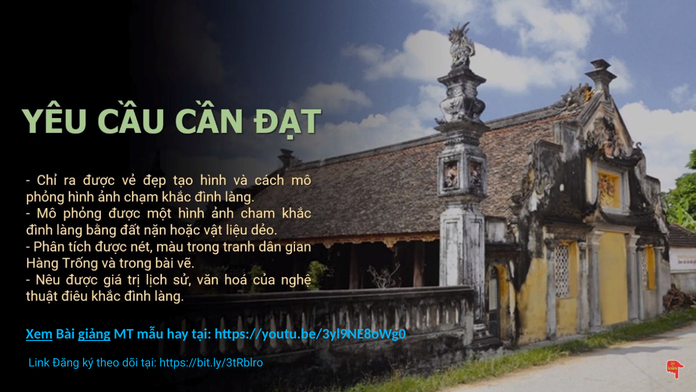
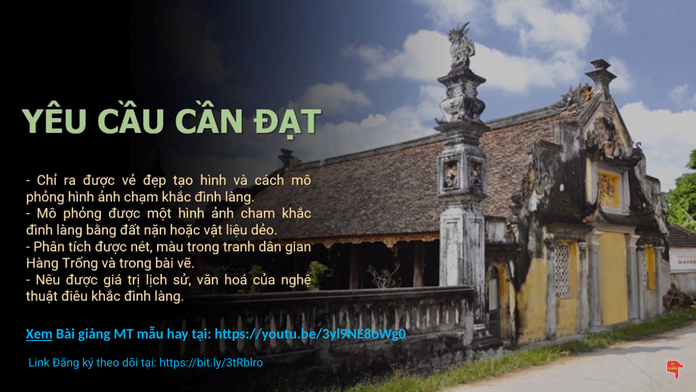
giảng underline: present -> none (94, 334)
